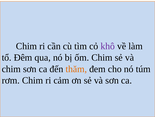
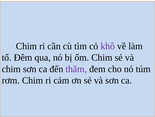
thăm colour: orange -> purple (76, 69)
